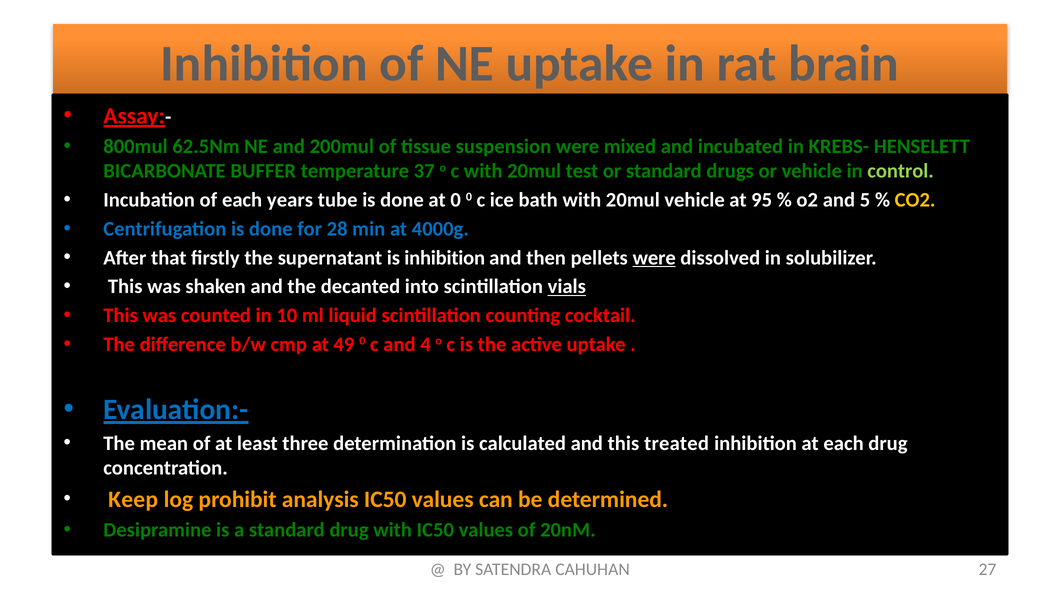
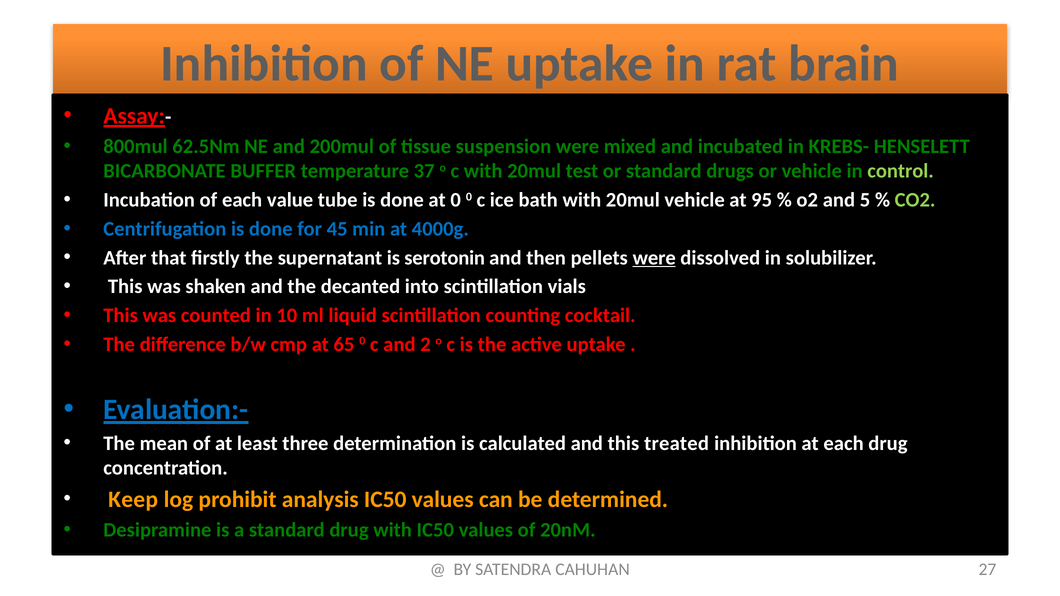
years: years -> value (290, 200)
CO2 colour: yellow -> light green (915, 200)
28: 28 -> 45 (337, 229)
is inhibition: inhibition -> serotonin (445, 258)
vials underline: present -> none (567, 287)
49: 49 -> 65 (344, 344)
4: 4 -> 2 (426, 344)
